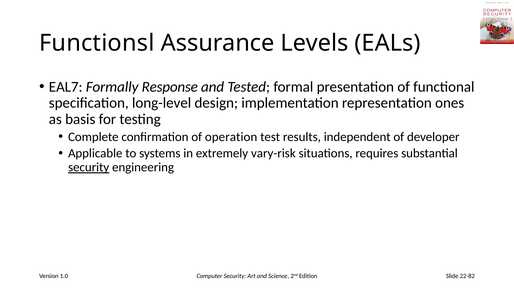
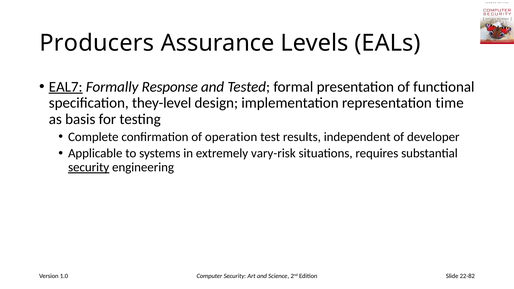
Functionsl: Functionsl -> Producers (97, 43)
EAL7 underline: none -> present (66, 87)
long-level: long-level -> they-level (162, 103)
ones: ones -> time (450, 103)
